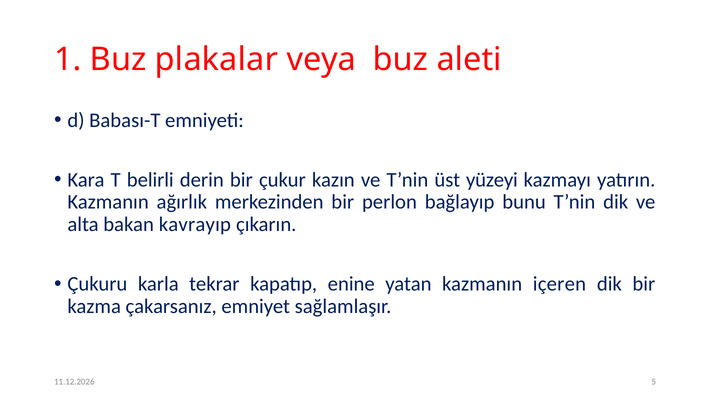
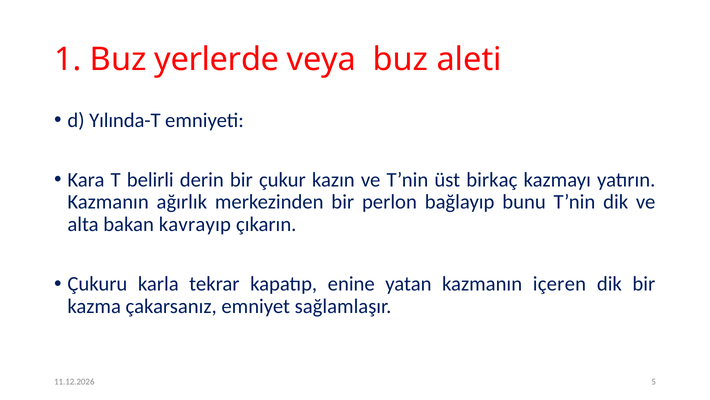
plakalar: plakalar -> yerlerde (217, 60)
Babası-T: Babası-T -> Yılında-T (125, 120)
yüzeyi: yüzeyi -> birkaç (492, 179)
